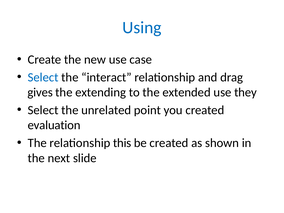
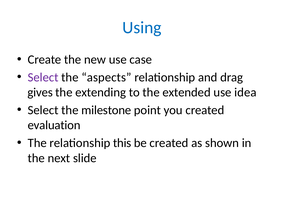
Select colour: blue -> purple (43, 77)
interact: interact -> aspects (106, 77)
they: they -> idea (245, 92)
unrelated: unrelated -> milestone (106, 110)
